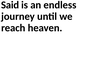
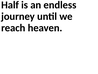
Said: Said -> Half (10, 5)
